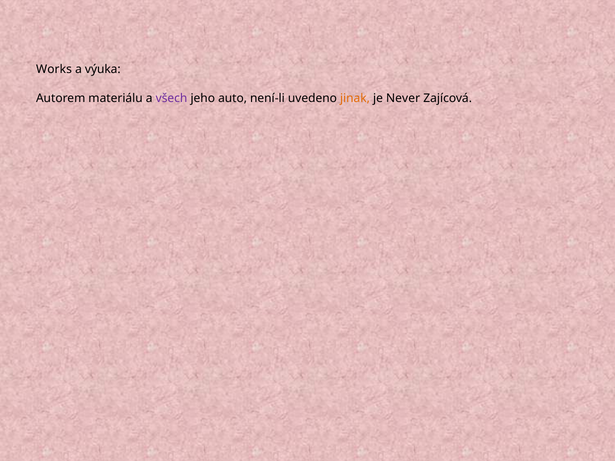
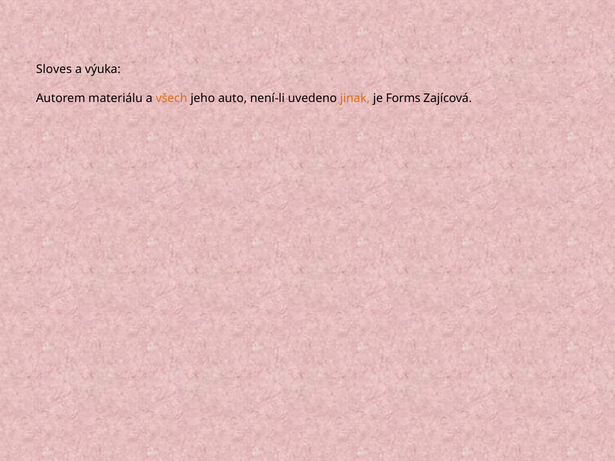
Works: Works -> Sloves (54, 69)
všech colour: purple -> orange (172, 98)
Never: Never -> Forms (403, 98)
